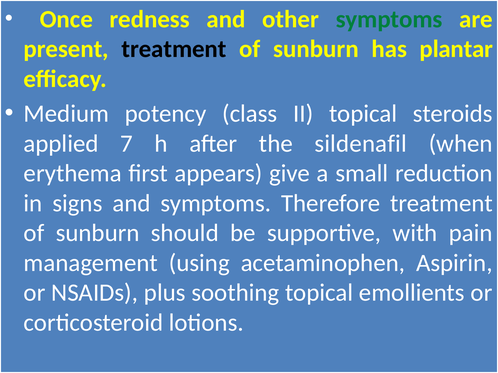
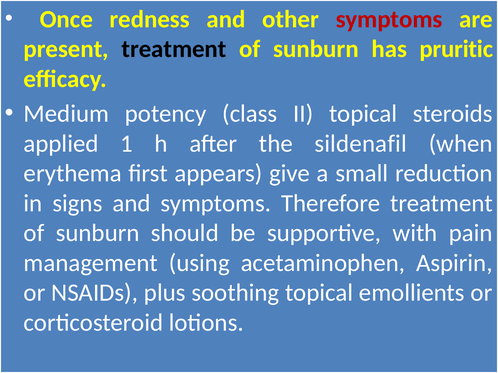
symptoms colour: green -> red (389, 19)
plantar: plantar -> pruritic (456, 49)
7: 7 -> 1 (127, 144)
